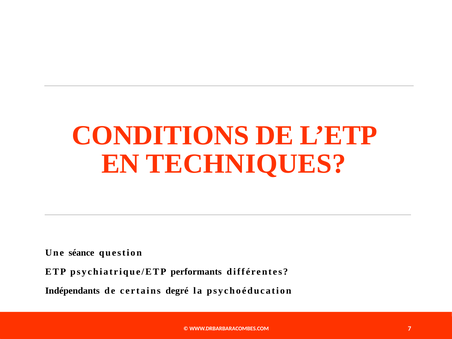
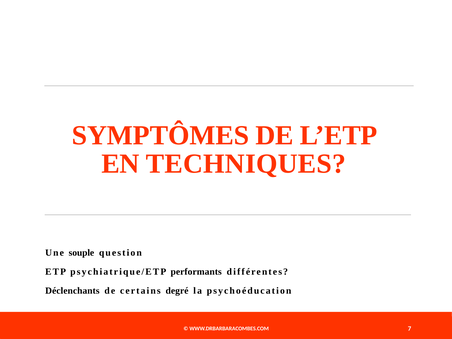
CONDITIONS: CONDITIONS -> SYMPTÔMES (160, 135)
séance: séance -> souple (81, 253)
Indépendants: Indépendants -> Déclenchants (72, 291)
